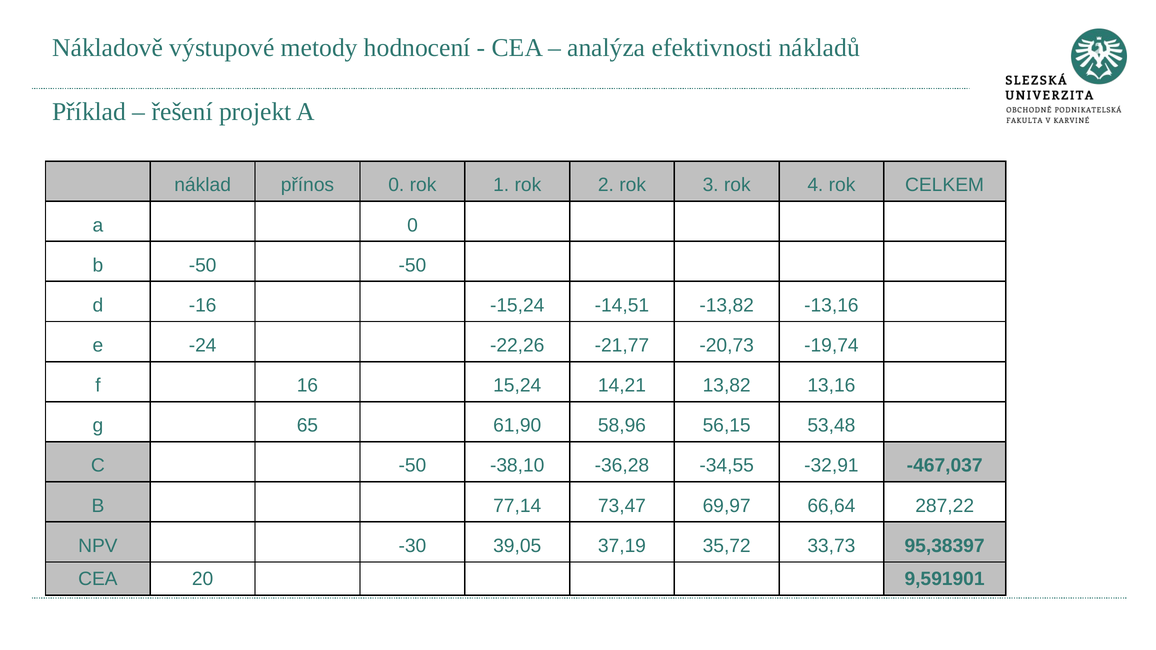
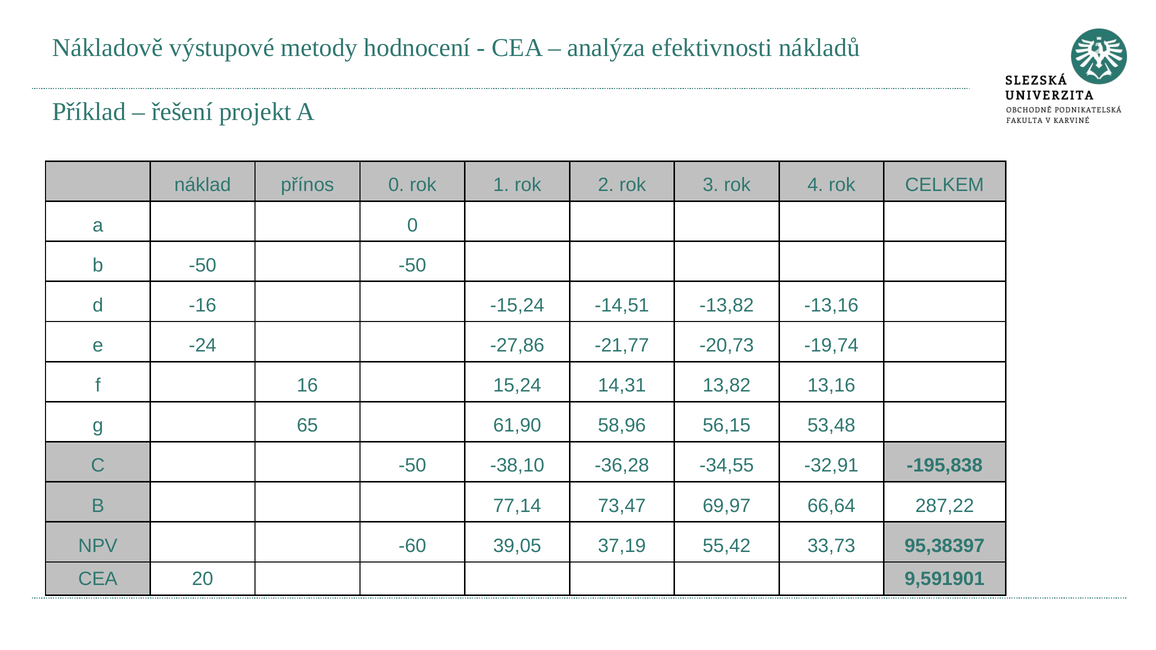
-22,26: -22,26 -> -27,86 (517, 346)
14,21: 14,21 -> 14,31 (622, 386)
-467,037: -467,037 -> -195,838 (945, 466)
-30: -30 -> -60 (412, 546)
35,72: 35,72 -> 55,42 (727, 546)
